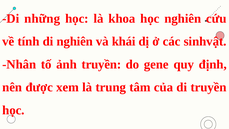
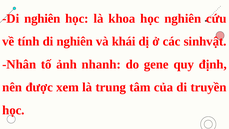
những: những -> nghiên (42, 18)
ảnh truyền: truyền -> nhanh (101, 64)
